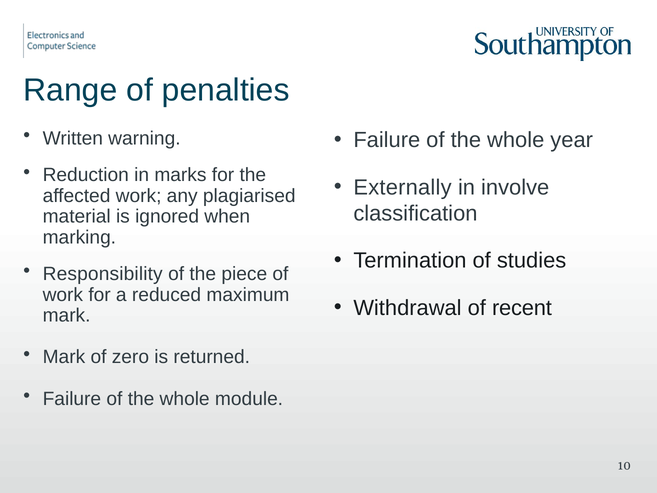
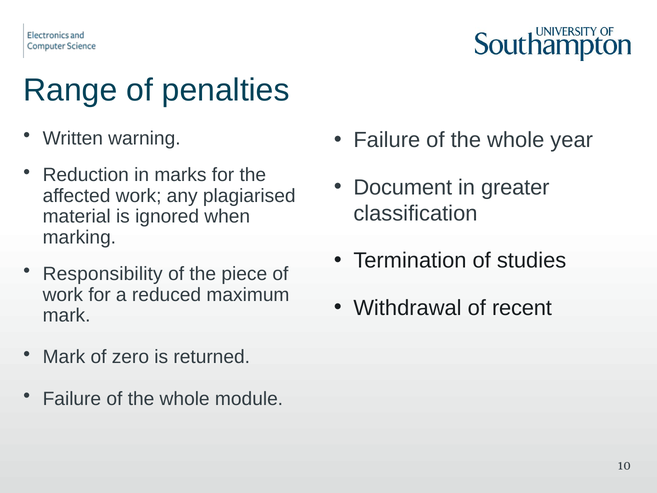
Externally: Externally -> Document (403, 187)
involve: involve -> greater (515, 187)
